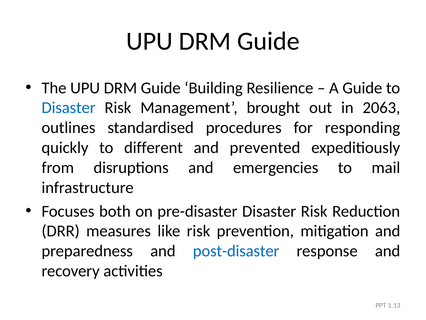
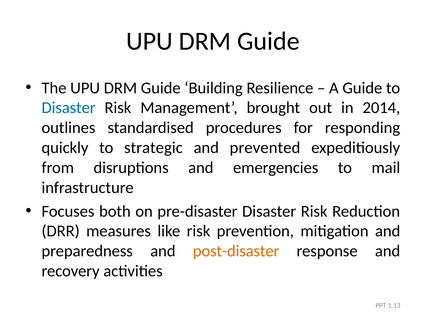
2063: 2063 -> 2014 (381, 108)
different: different -> strategic (153, 147)
post-disaster colour: blue -> orange (236, 251)
